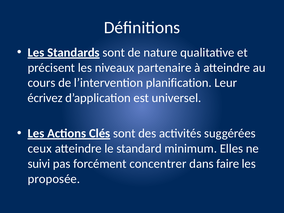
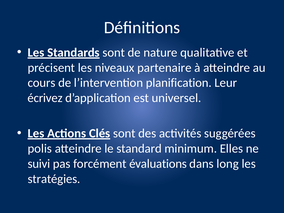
ceux: ceux -> polis (40, 149)
concentrer: concentrer -> évaluations (158, 164)
faire: faire -> long (228, 164)
proposée: proposée -> stratégies (54, 179)
